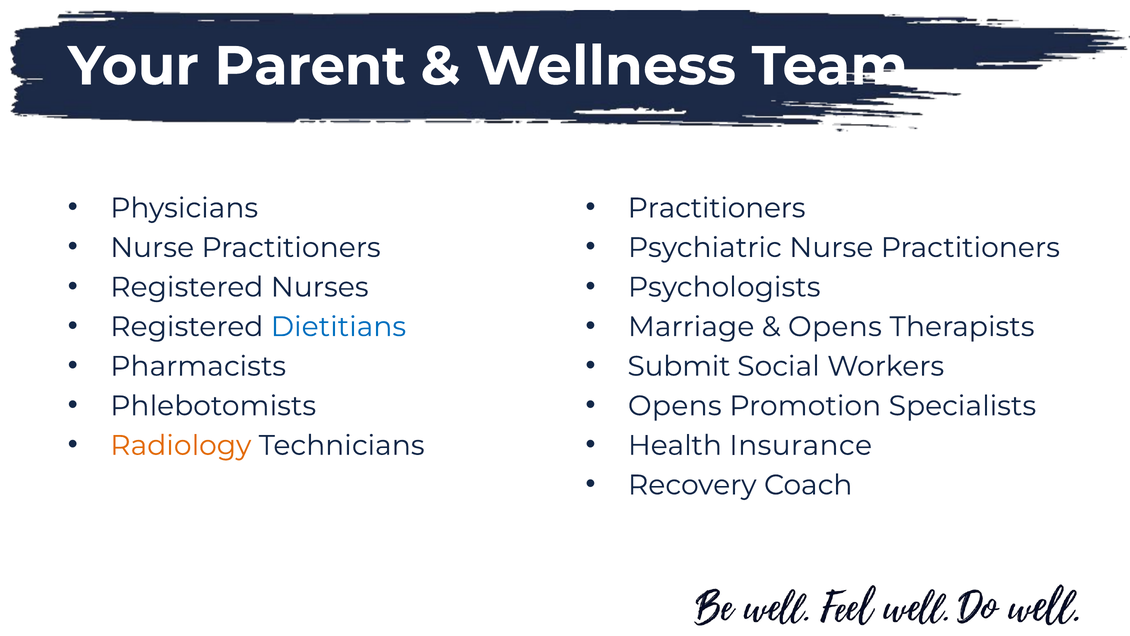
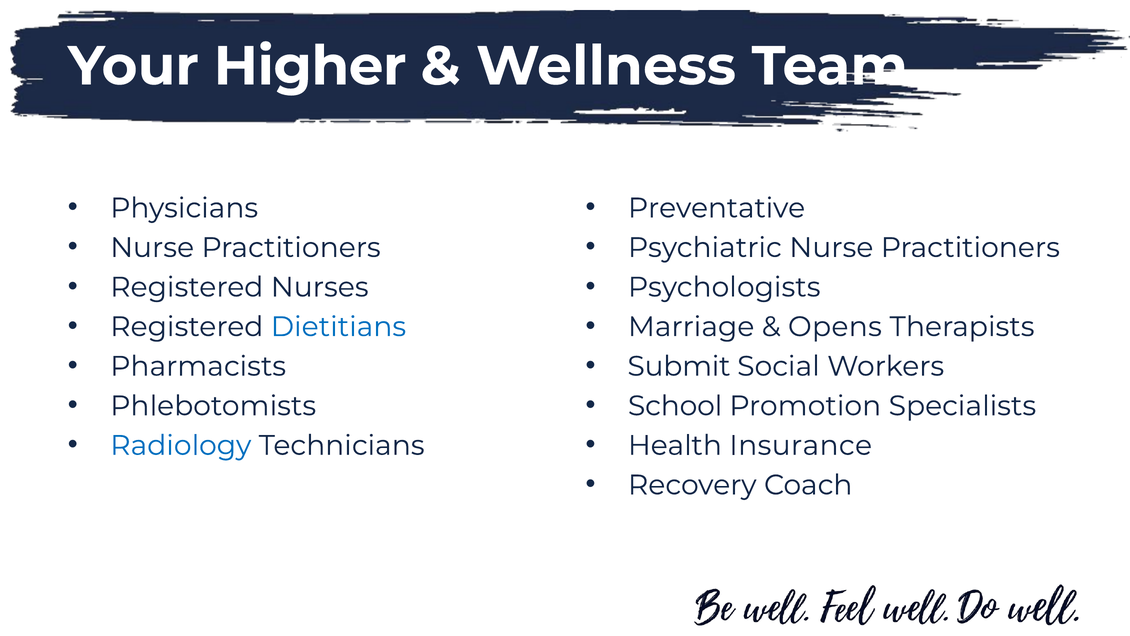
Parent: Parent -> Higher (310, 66)
Practitioners: Practitioners -> Preventative (717, 208)
Opens: Opens -> School (675, 406)
Radiology colour: orange -> blue (181, 445)
